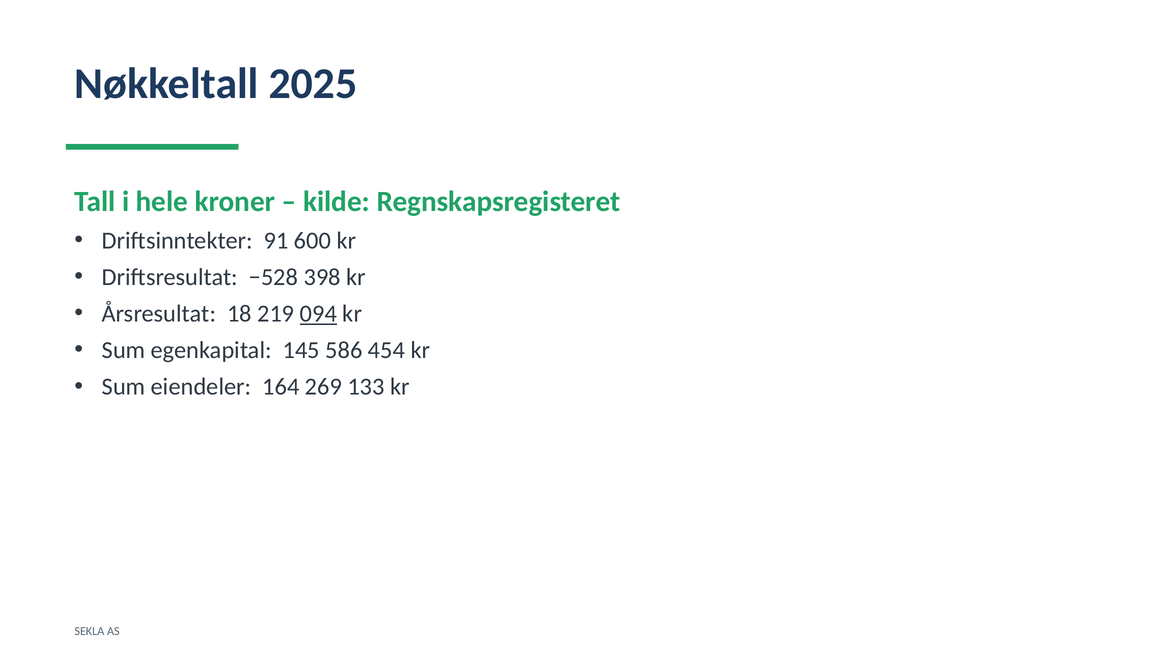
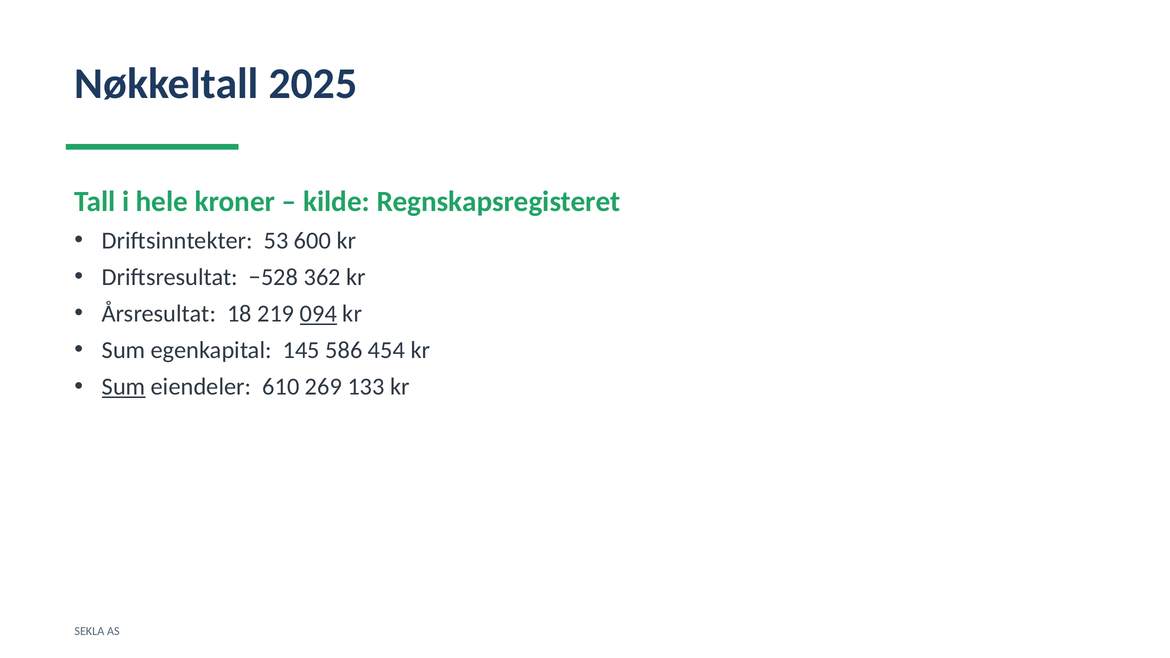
91: 91 -> 53 (276, 241)
398: 398 -> 362 (322, 277)
Sum underline: none -> present (124, 387)
164: 164 -> 610 (281, 387)
